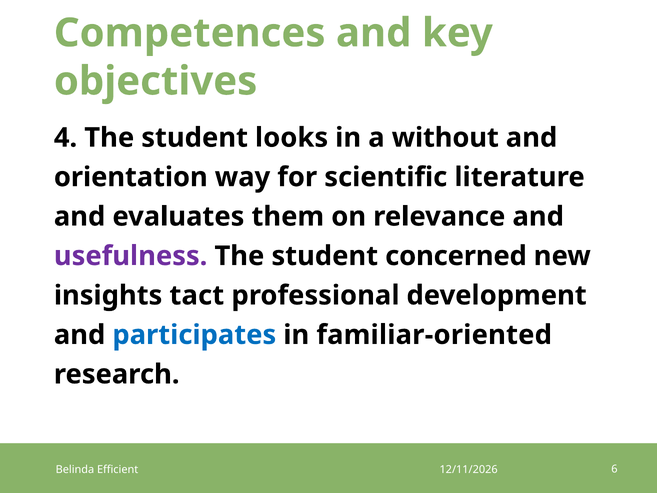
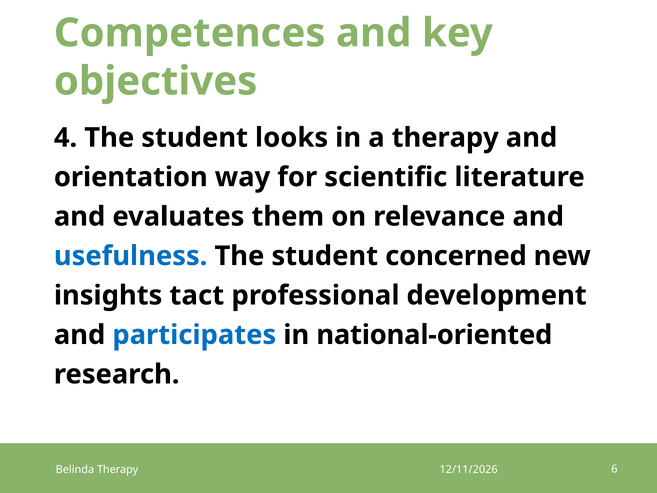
a without: without -> therapy (445, 138)
usefulness colour: purple -> blue (131, 256)
familiar-oriented: familiar-oriented -> national-oriented (434, 335)
Belinda Efficient: Efficient -> Therapy (118, 469)
